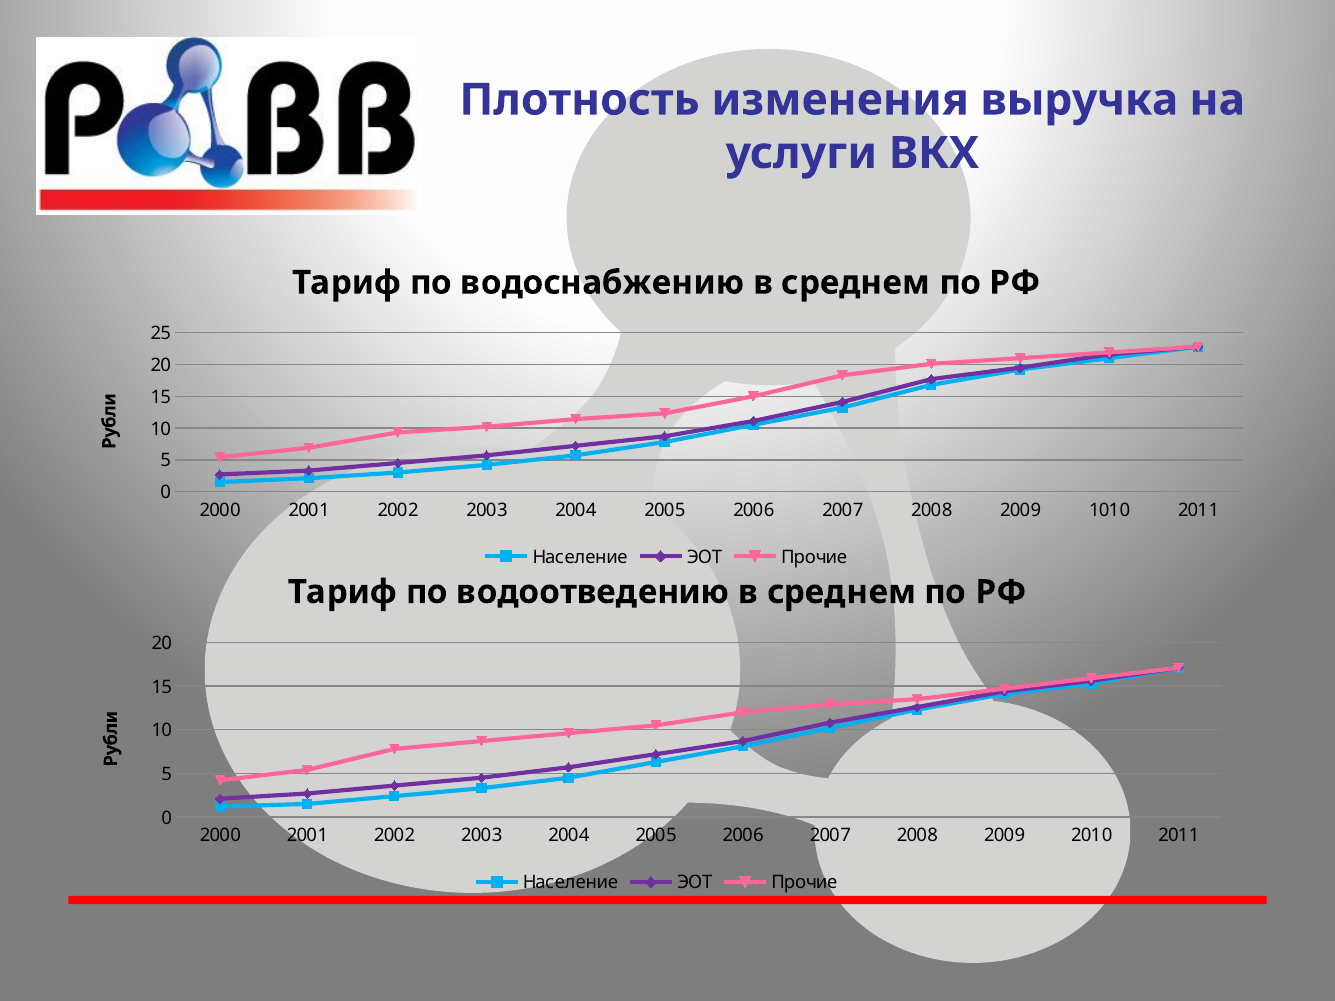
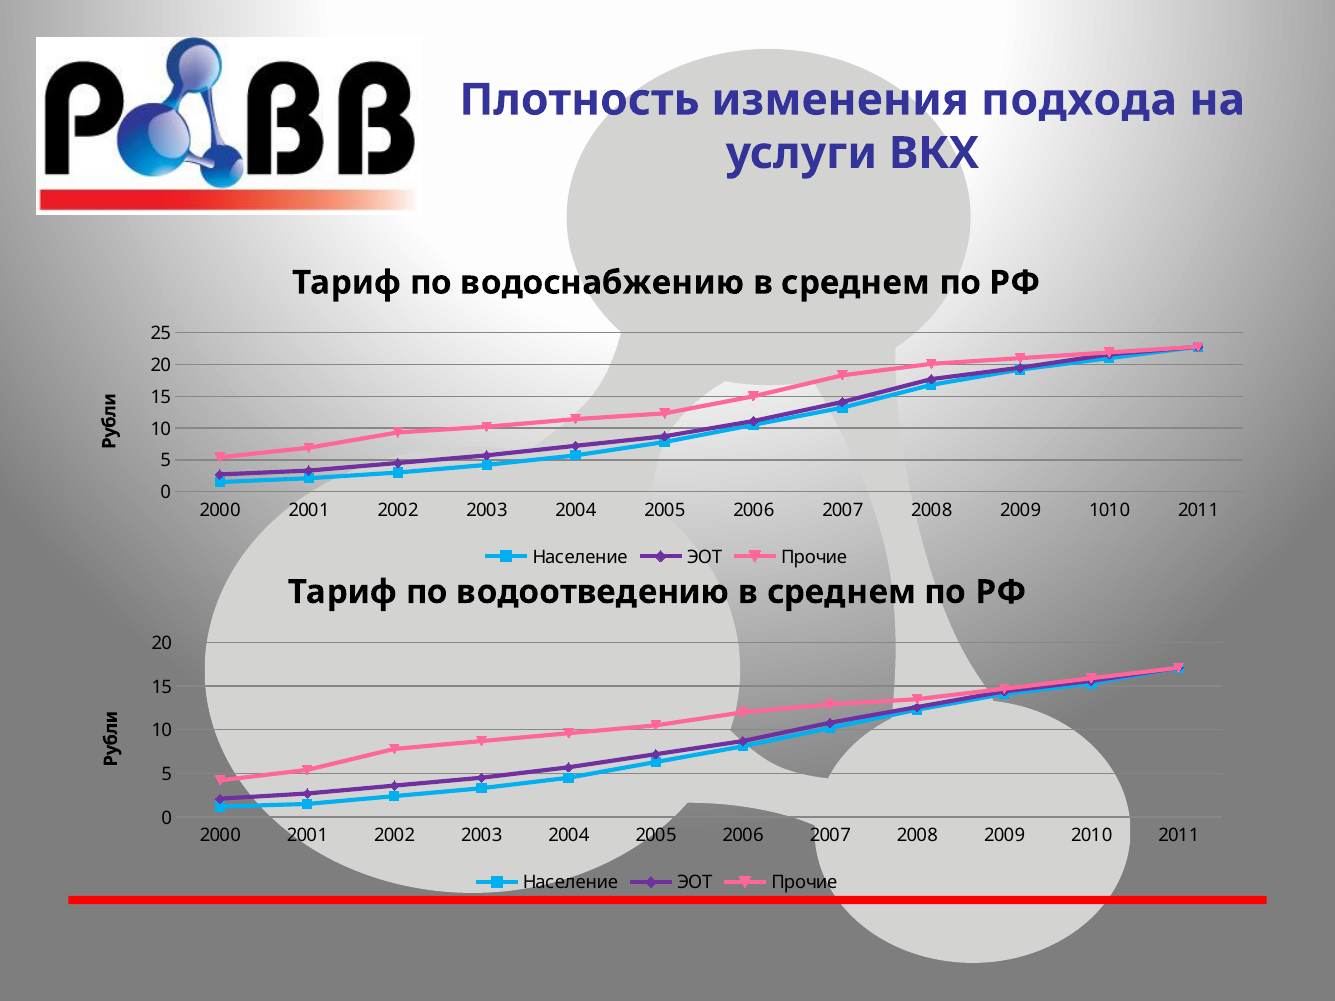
выручка: выручка -> подхода (1079, 100)
